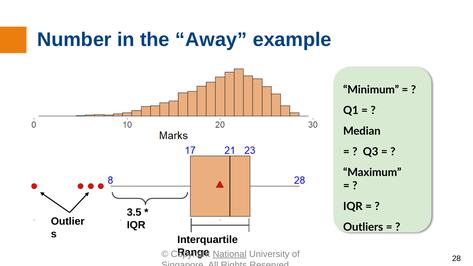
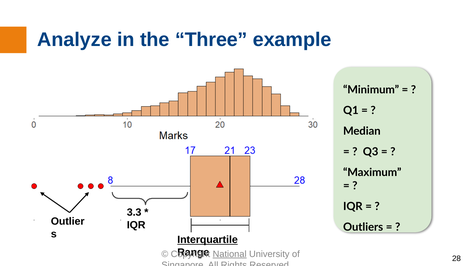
Number: Number -> Analyze (74, 40)
Away: Away -> Three (211, 40)
3.5: 3.5 -> 3.3 (134, 212)
Interquartile underline: none -> present (208, 240)
